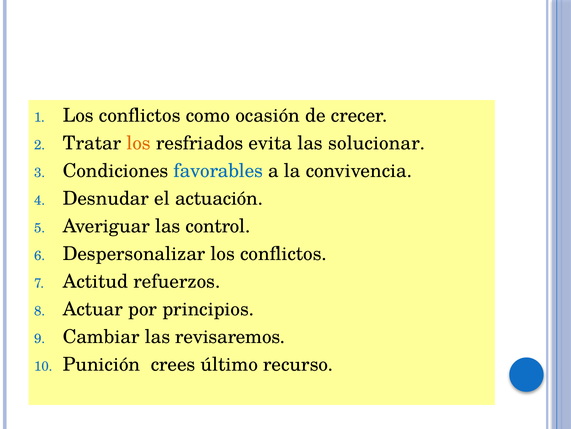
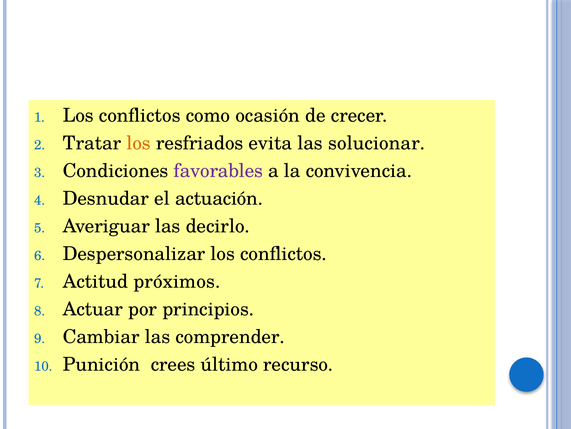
favorables colour: blue -> purple (218, 171)
control: control -> decirlo (218, 226)
refuerzos: refuerzos -> próximos (177, 281)
revisaremos: revisaremos -> comprender (230, 336)
